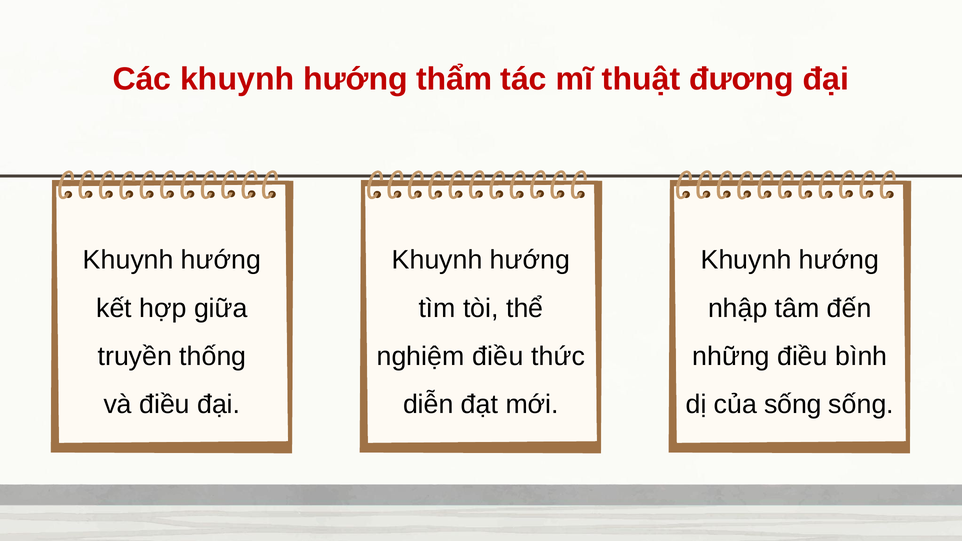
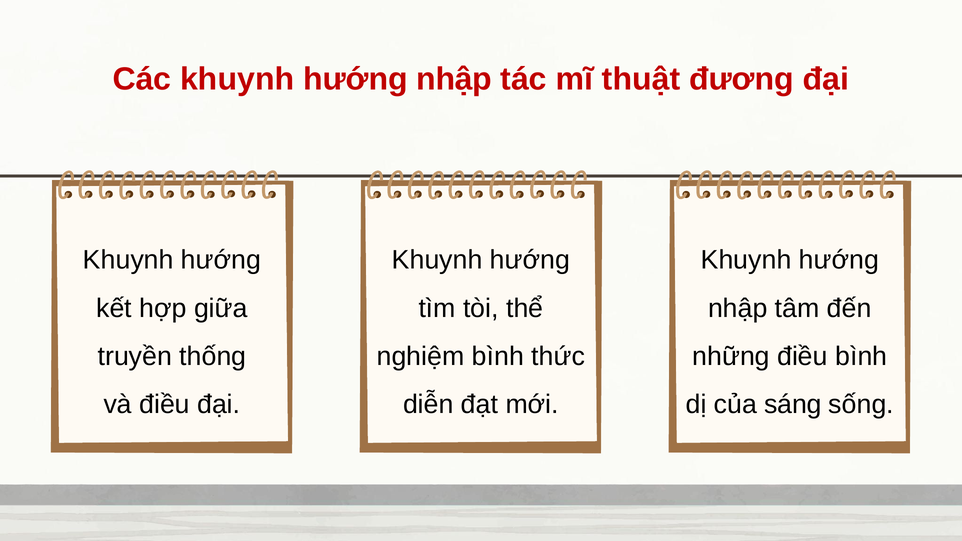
Các khuynh hướng thẩm: thẩm -> nhập (454, 79)
nghiệm điều: điều -> bình (498, 356)
của sống: sống -> sáng (793, 405)
